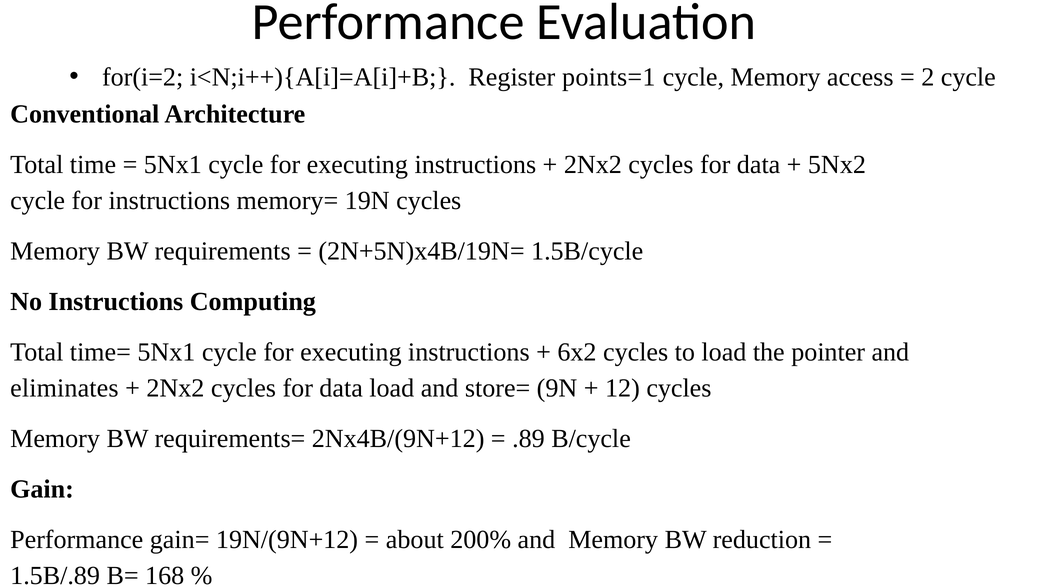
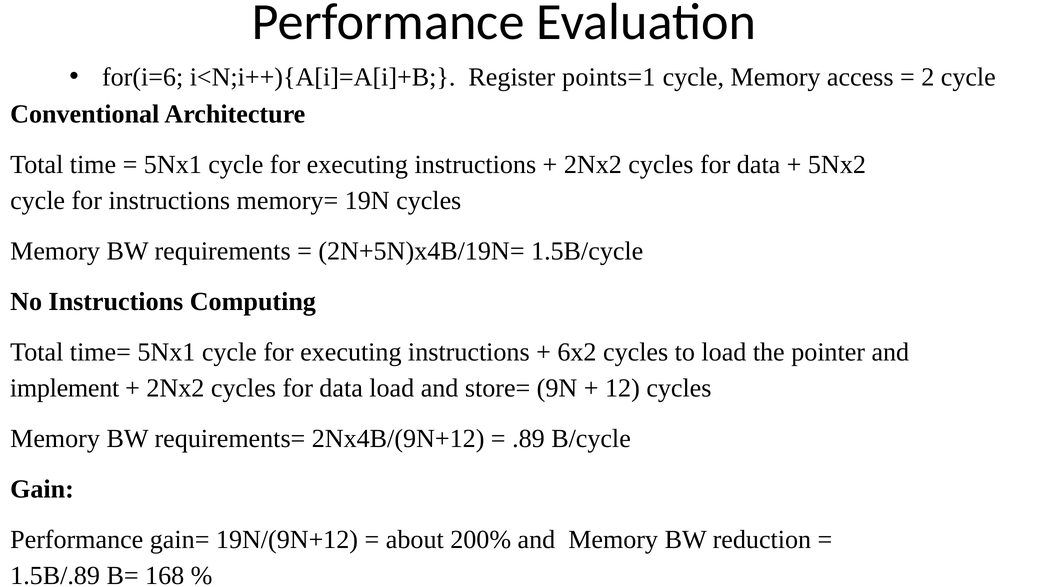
for(i=2: for(i=2 -> for(i=6 (143, 77)
eliminates: eliminates -> implement (65, 388)
